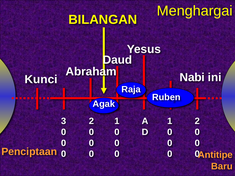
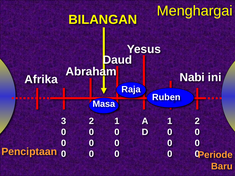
Kunci: Kunci -> Afrika (41, 80)
Agak: Agak -> Masa (104, 104)
Antitipe: Antitipe -> Periode (215, 155)
